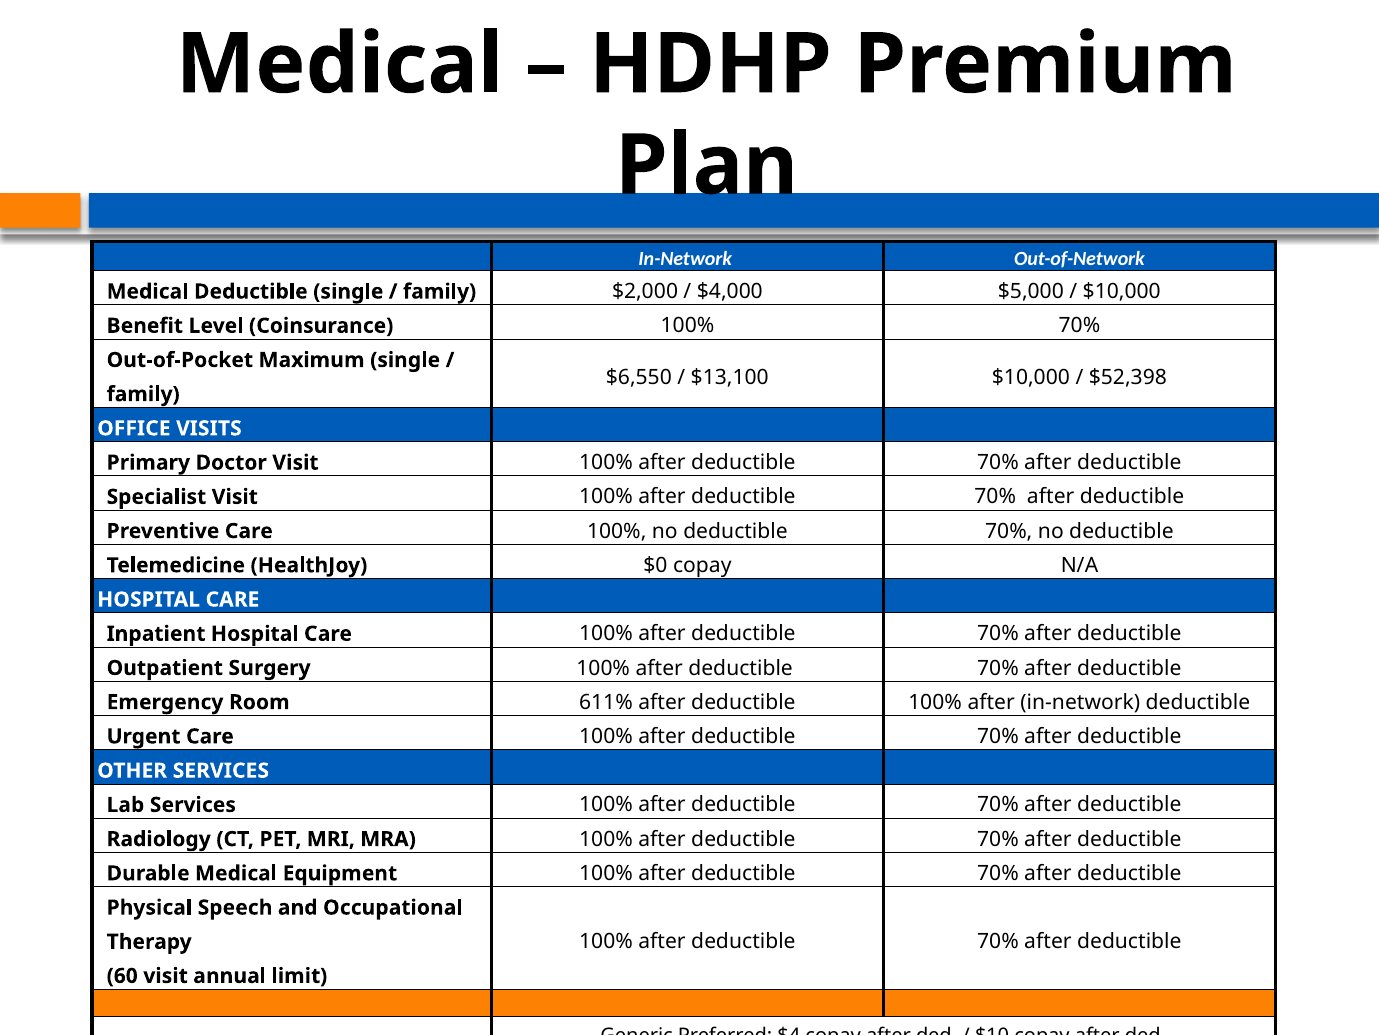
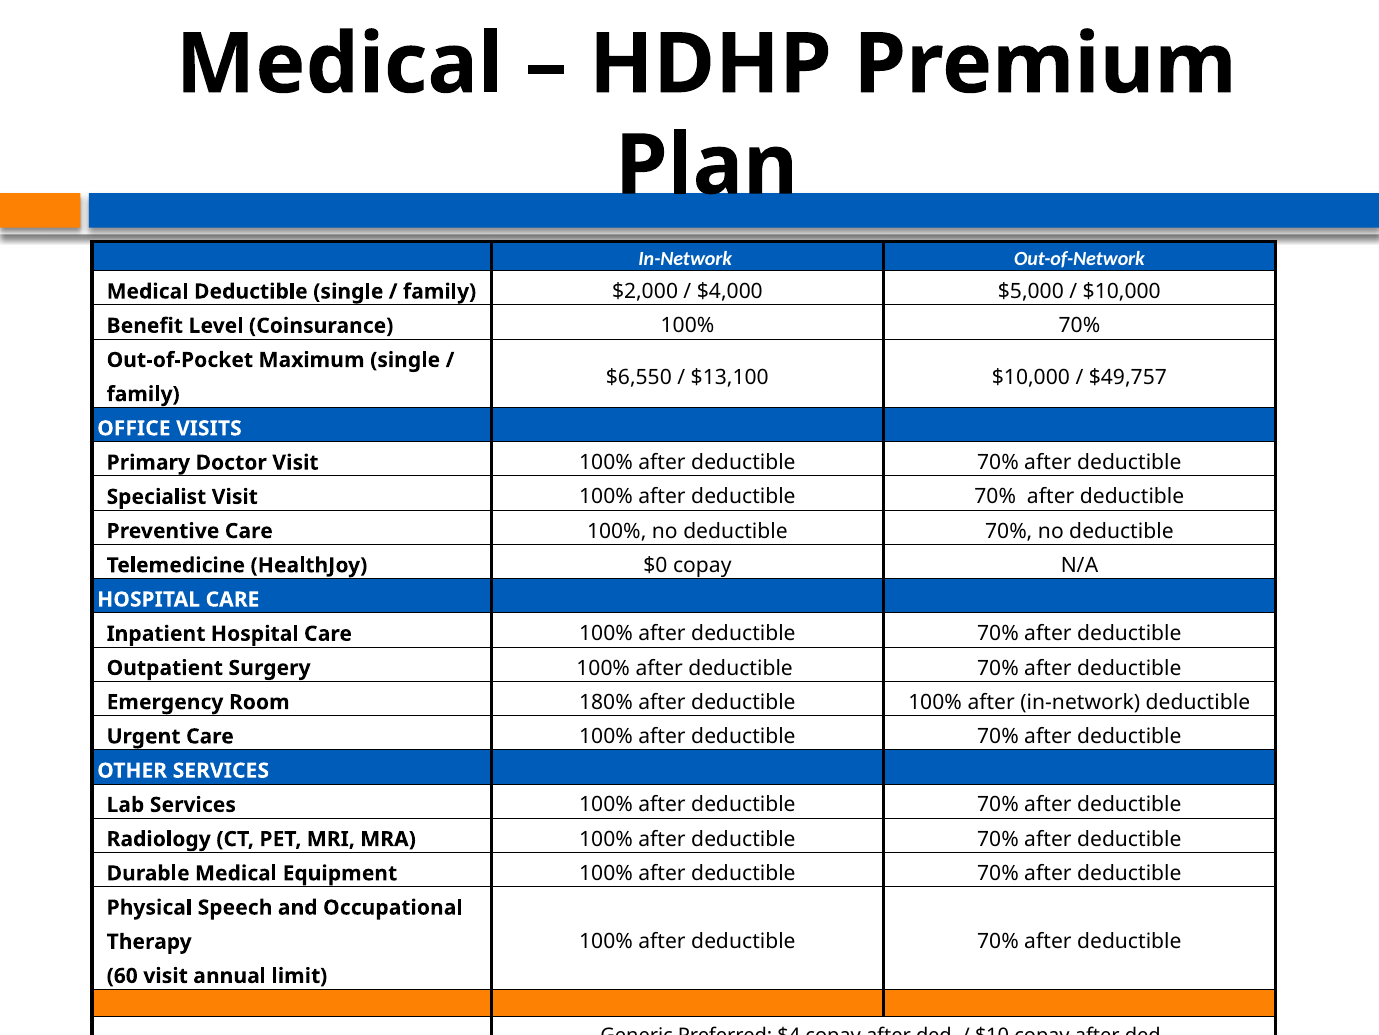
$52,398: $52,398 -> $49,757 (1128, 377)
611%: 611% -> 180% (606, 702)
